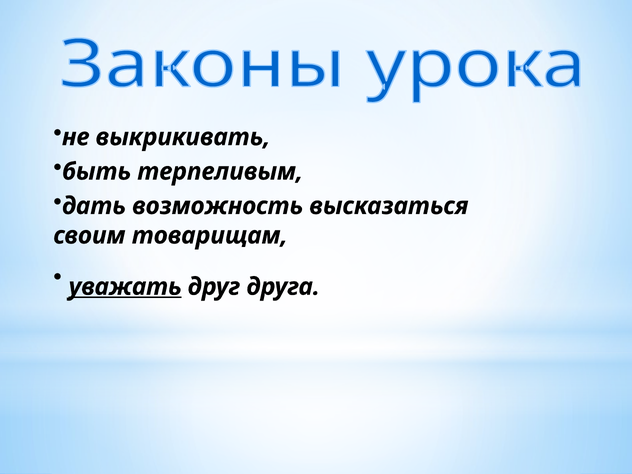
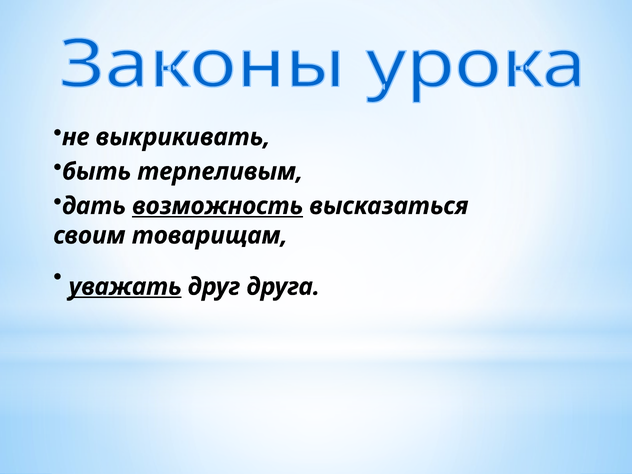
возможность underline: none -> present (218, 206)
